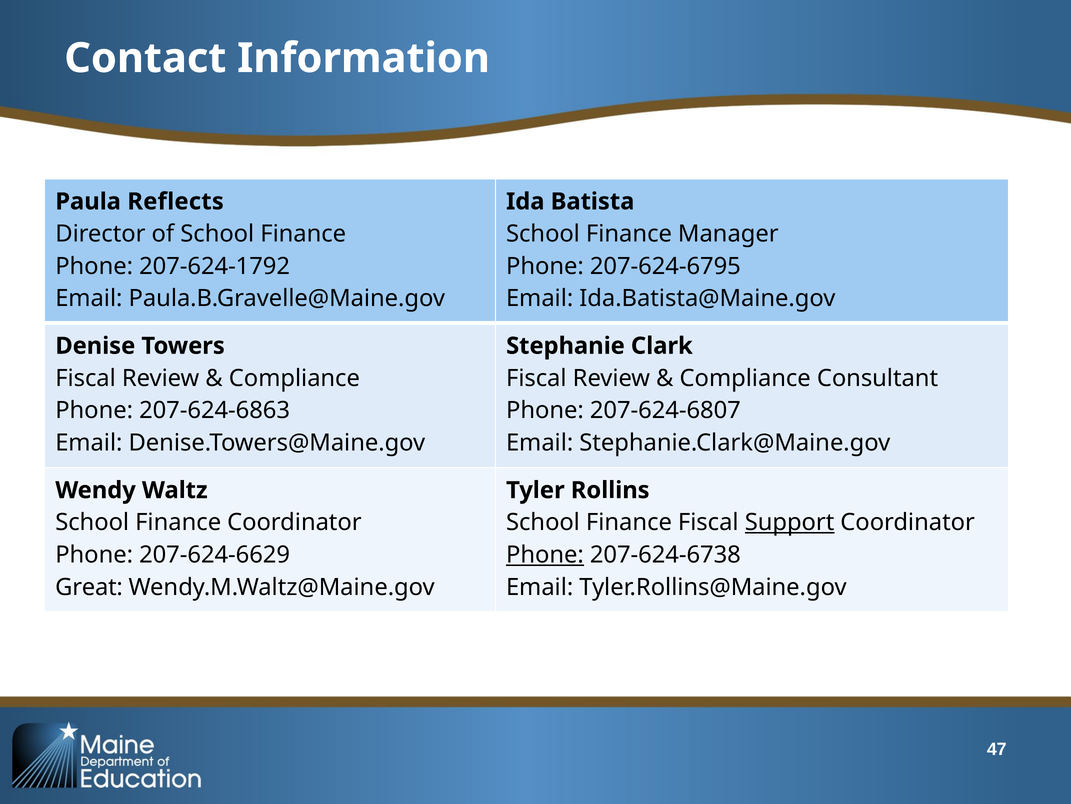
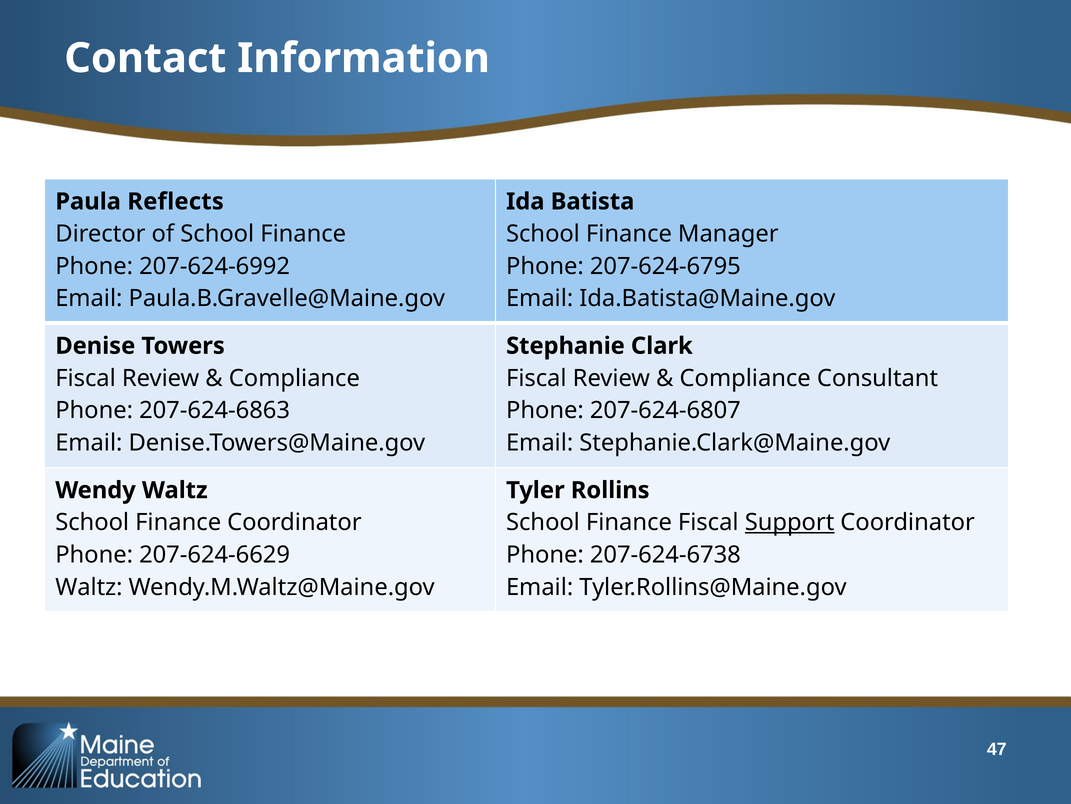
207-624-1792: 207-624-1792 -> 207-624-6992 (215, 266)
Phone underline: present -> none (545, 554)
Great: Great -> Waltz (89, 587)
